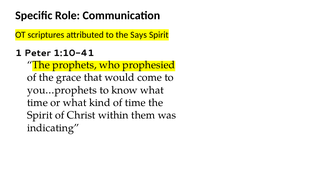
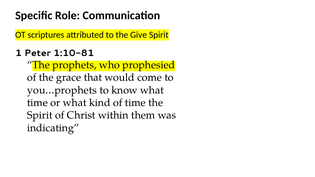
Says: Says -> Give (139, 35)
1:10-41: 1:10-41 -> 1:10-81 (74, 53)
